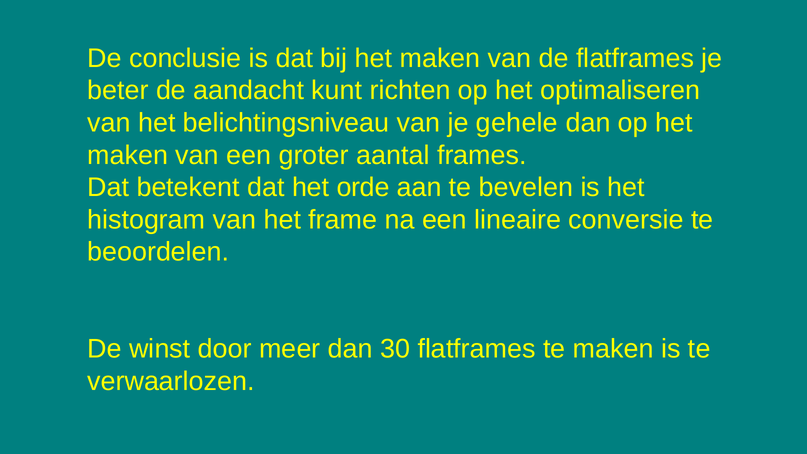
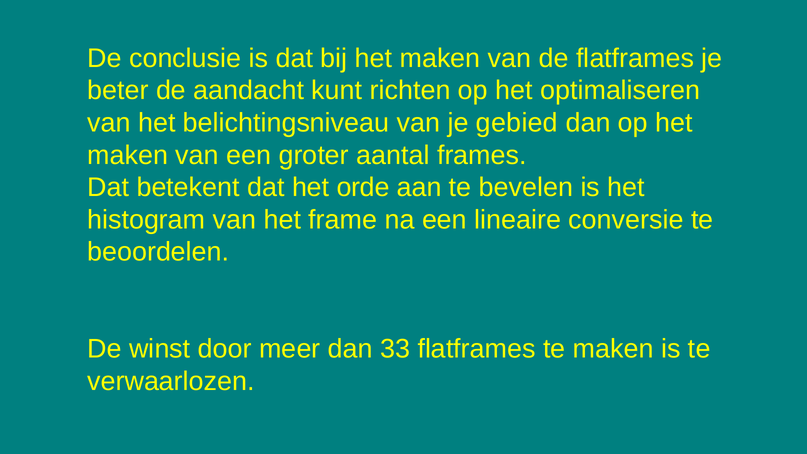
gehele: gehele -> gebied (517, 123)
30: 30 -> 33 (395, 349)
